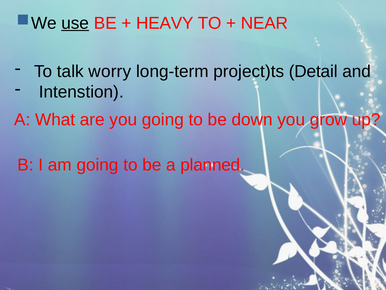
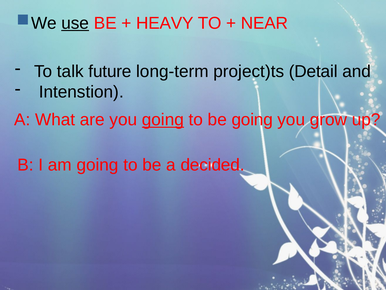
worry: worry -> future (110, 71)
going underline: none -> present (163, 120)
be down: down -> going (252, 120)
planned: planned -> decided (213, 165)
